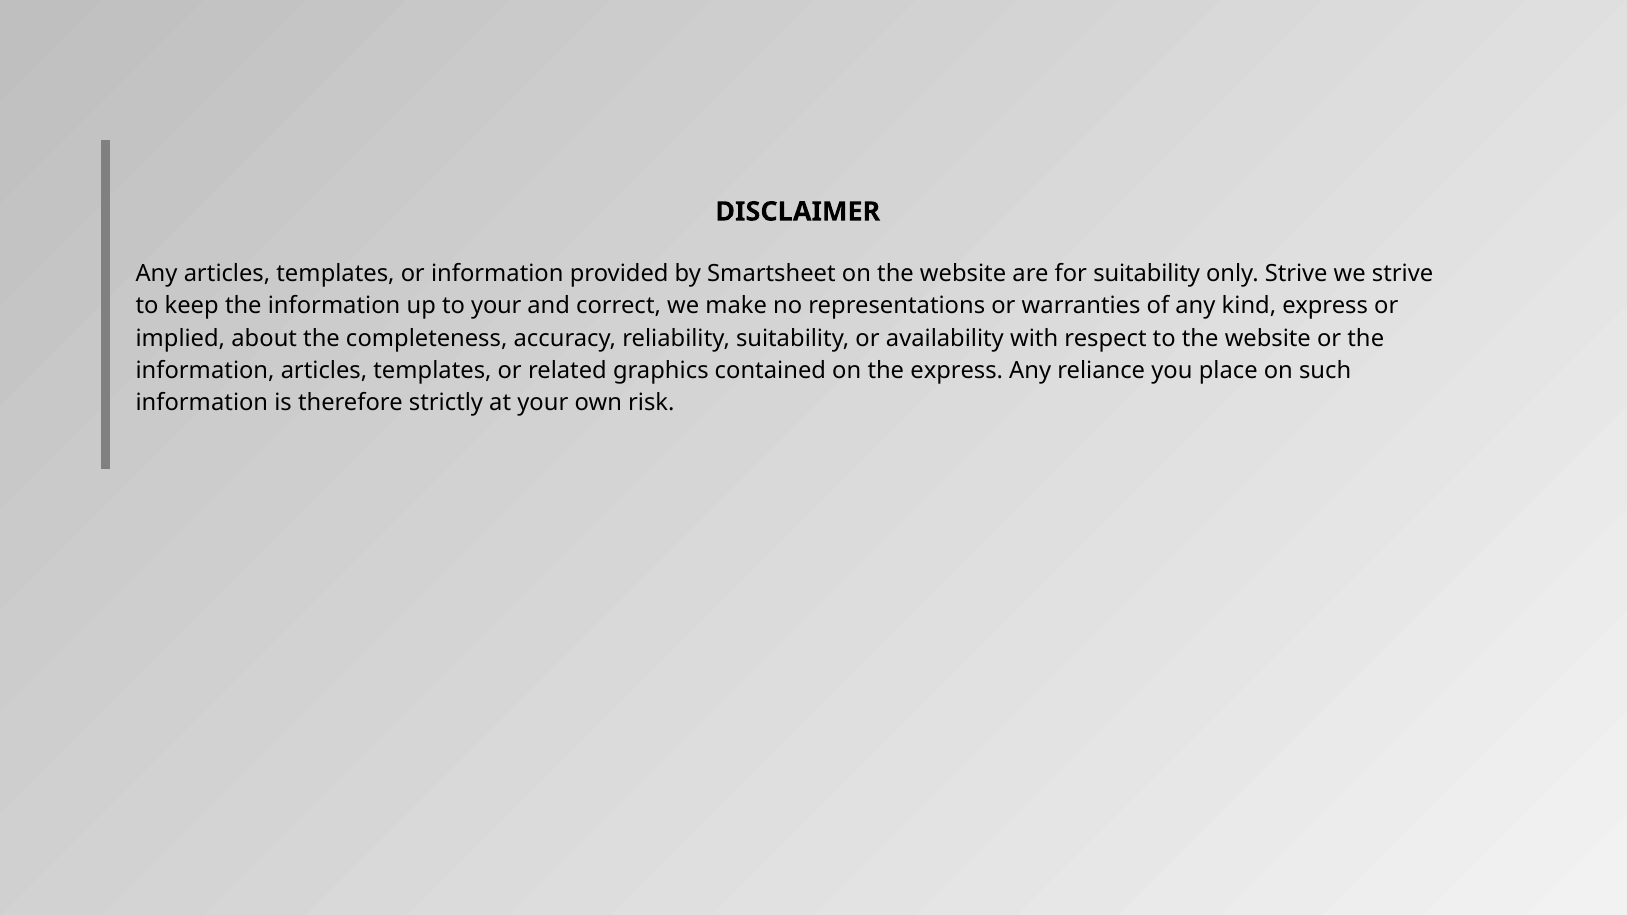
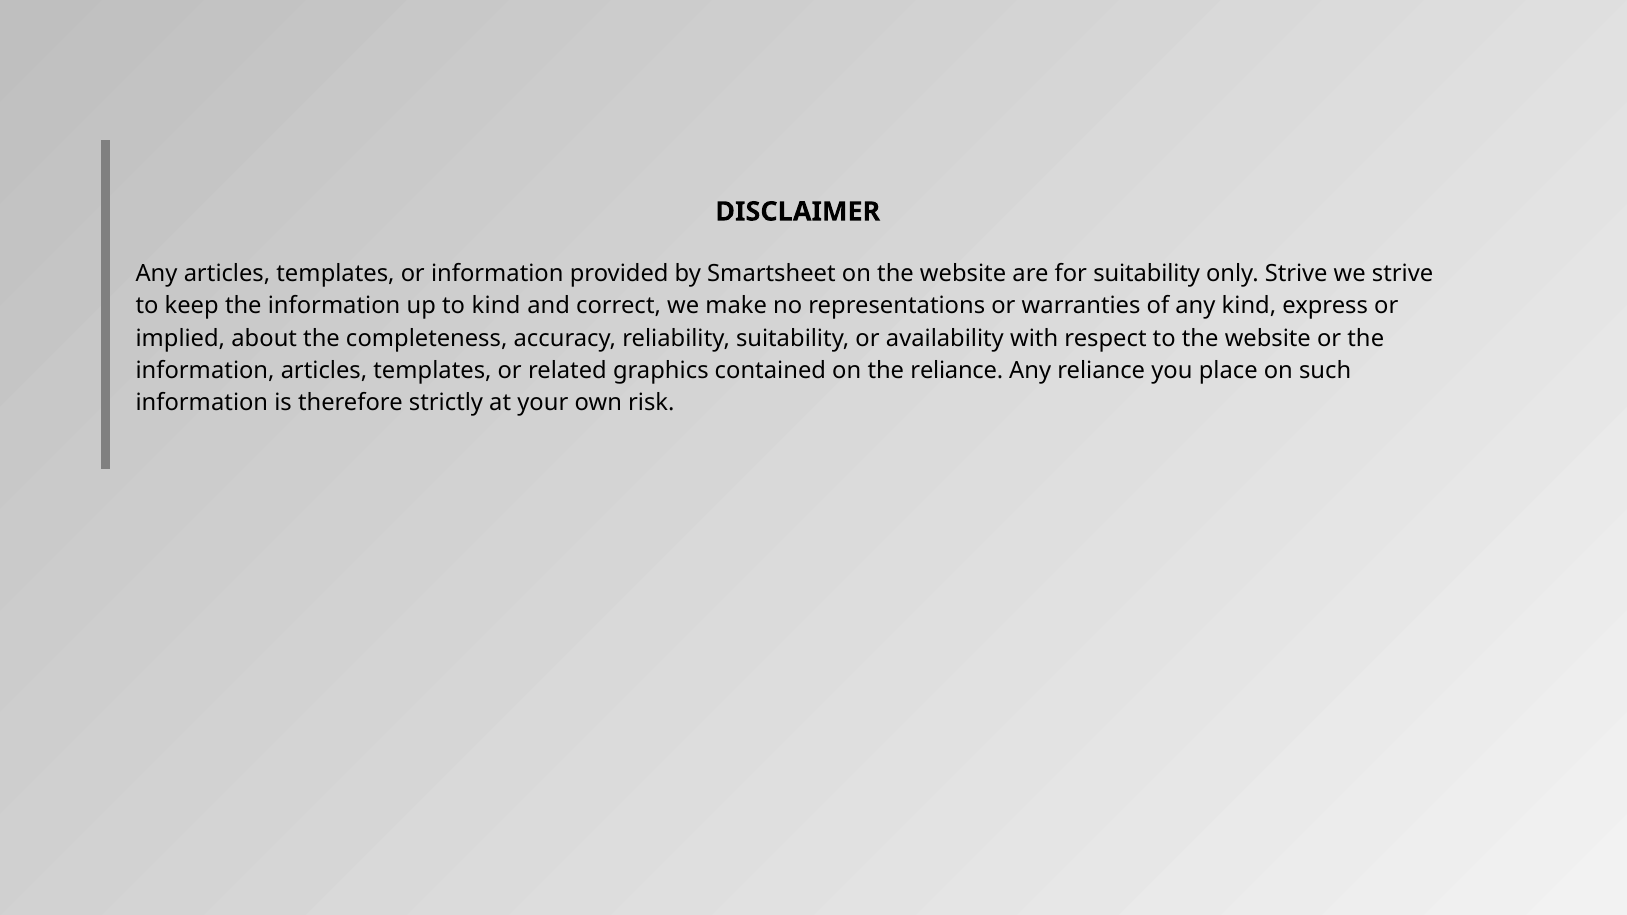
to your: your -> kind (496, 306)
the express: express -> reliance (957, 371)
